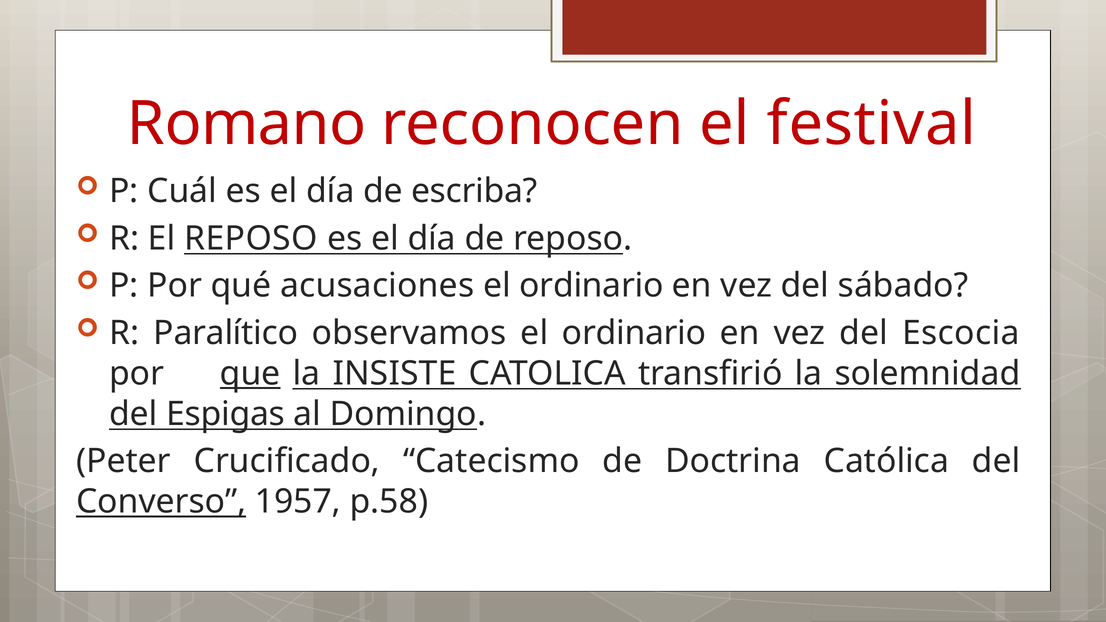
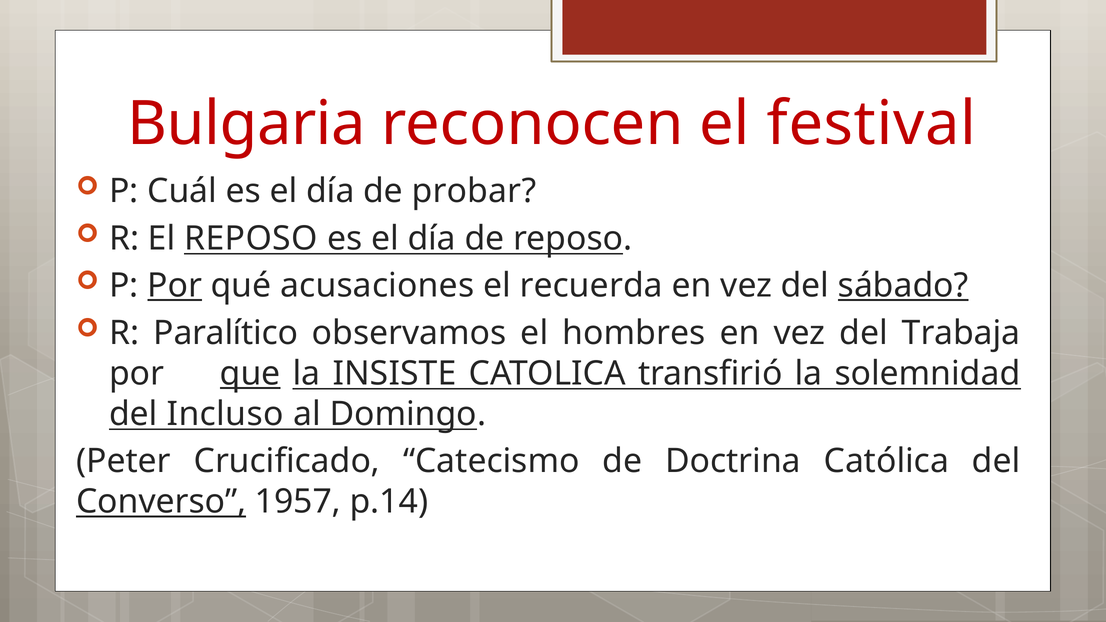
Romano: Romano -> Bulgaria (247, 124)
escriba: escriba -> probar (474, 191)
Por underline: none -> present (175, 286)
ordinario: ordinario -> recuerda (591, 286)
sábado underline: none -> present (903, 286)
observamos el ordinario: ordinario -> hombres (634, 333)
Escocia: Escocia -> Trabaja (961, 333)
Espigas: Espigas -> Incluso (225, 414)
p.58: p.58 -> p.14 (389, 502)
